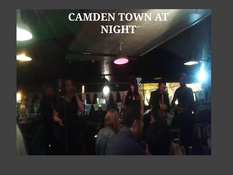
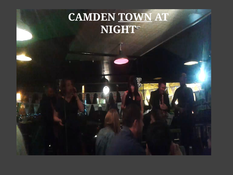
TOWN underline: none -> present (135, 17)
